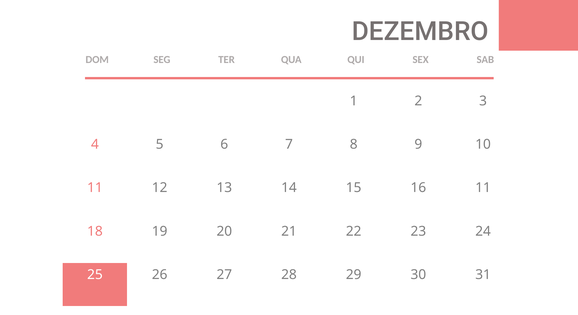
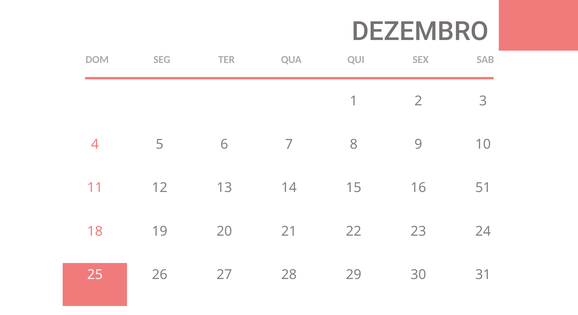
16 11: 11 -> 51 (483, 188)
